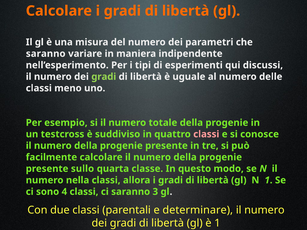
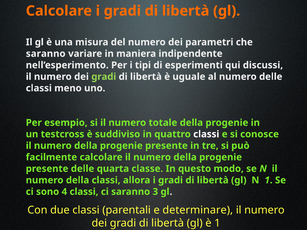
classi colour: pink -> white (206, 134)
presente sullo: sullo -> delle (83, 169)
nella: nella -> della (78, 180)
